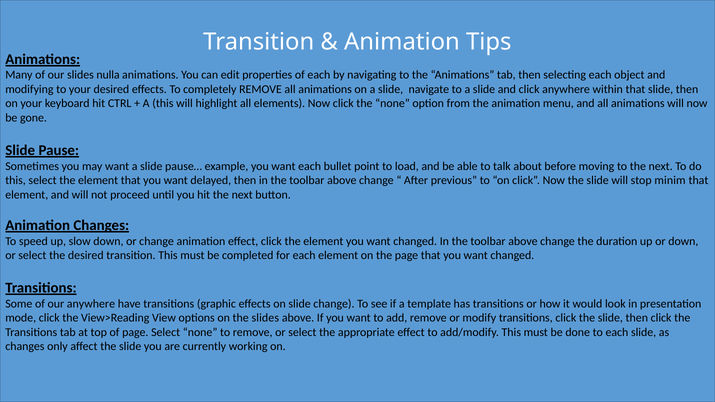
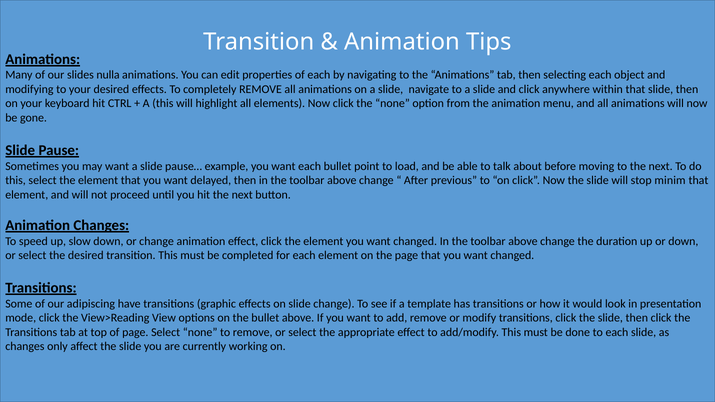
our anywhere: anywhere -> adipiscing (91, 304)
the slides: slides -> bullet (265, 318)
